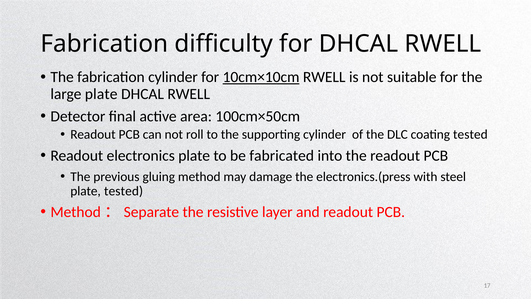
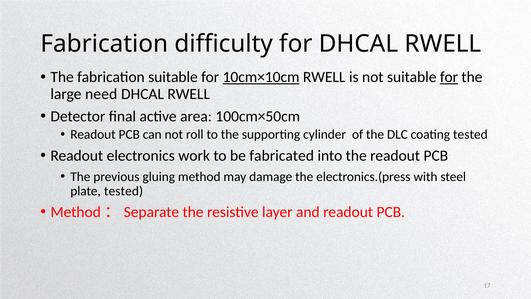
fabrication cylinder: cylinder -> suitable (173, 77)
for underline: none -> present (449, 77)
large plate: plate -> need (101, 94)
electronics plate: plate -> work (194, 155)
